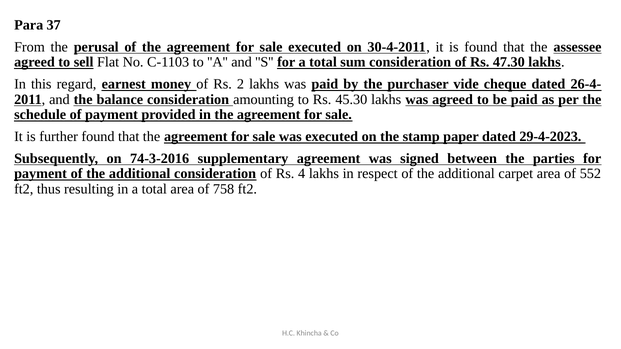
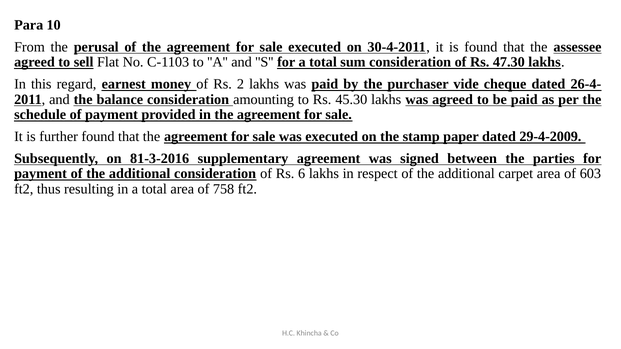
37: 37 -> 10 (54, 25)
29-4-2023: 29-4-2023 -> 29-4-2009 (550, 137)
74-3-2016: 74-3-2016 -> 81-3-2016 (160, 159)
4: 4 -> 6 (302, 174)
552: 552 -> 603 (590, 174)
